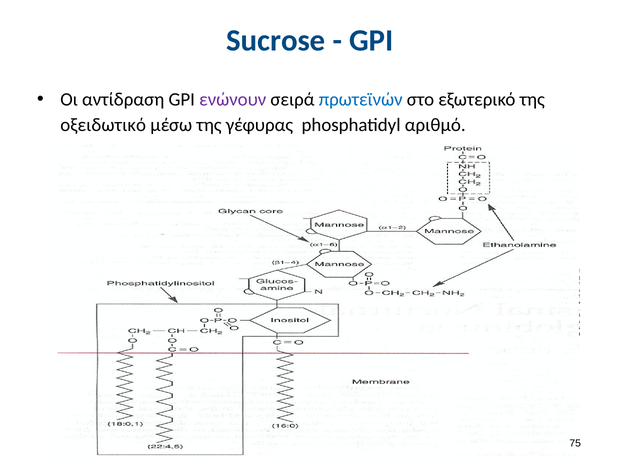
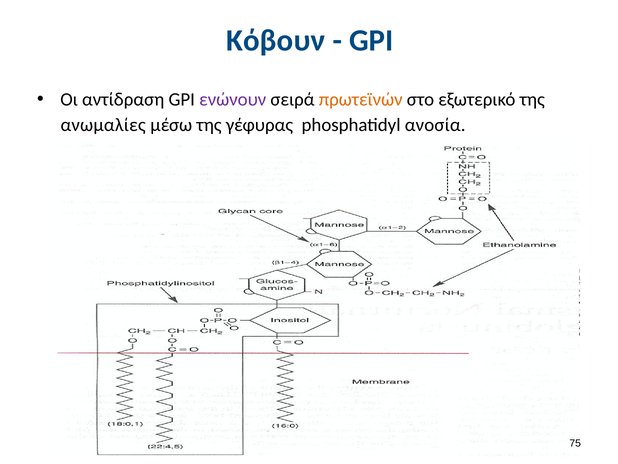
Sucrose: Sucrose -> Κόβουν (276, 41)
πρωτεϊνών colour: blue -> orange (361, 99)
οξειδωτικό: οξειδωτικό -> ανωμαλίες (103, 125)
αριθμό: αριθμό -> ανοσία (435, 125)
